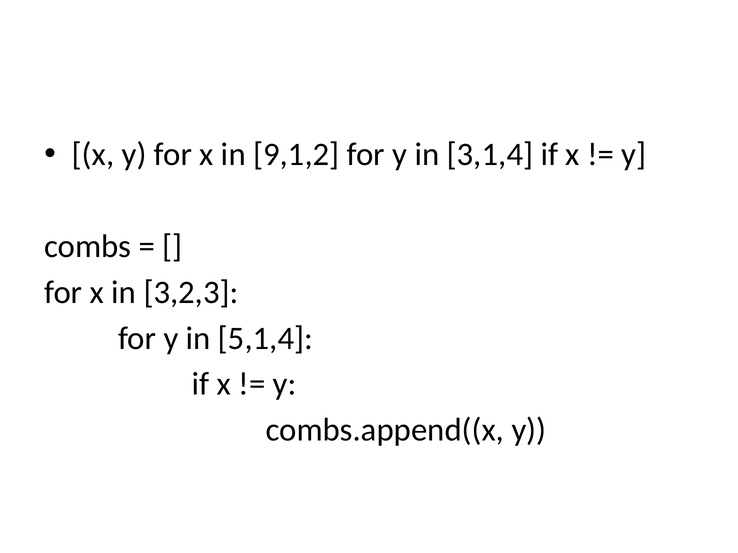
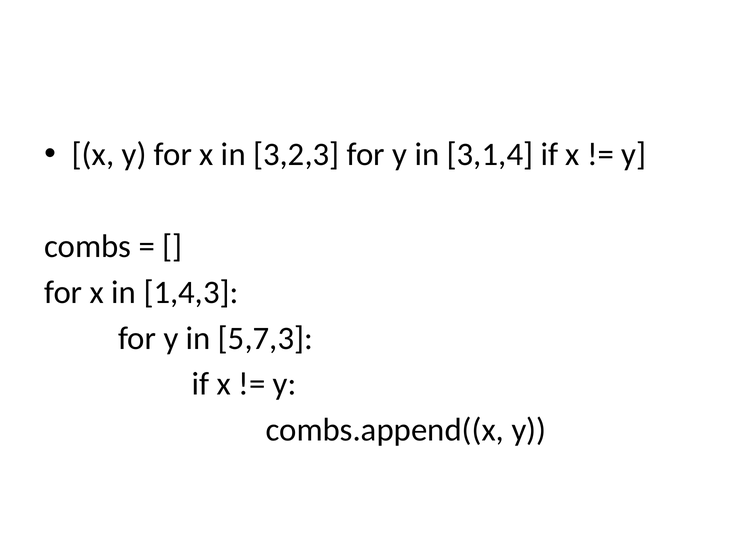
9,1,2: 9,1,2 -> 3,2,3 (296, 155)
3,2,3: 3,2,3 -> 1,4,3 (191, 293)
5,1,4: 5,1,4 -> 5,7,3 (265, 339)
